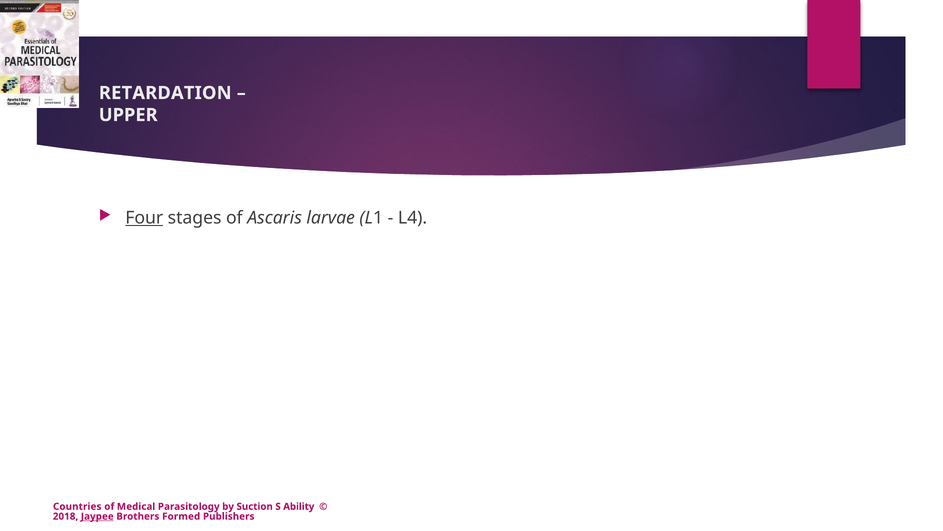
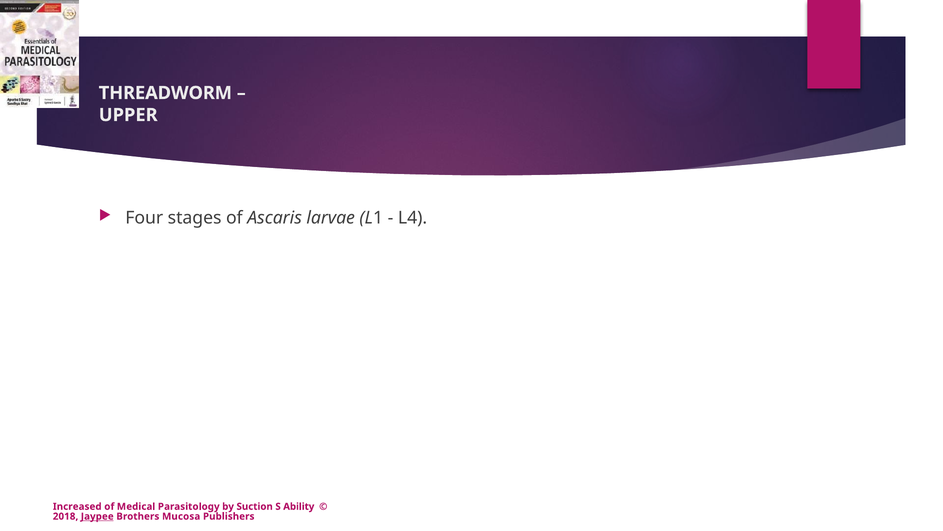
RETARDATION: RETARDATION -> THREADWORM (165, 93)
Four underline: present -> none (144, 218)
Countries: Countries -> Increased (77, 506)
Formed: Formed -> Mucosa (181, 516)
